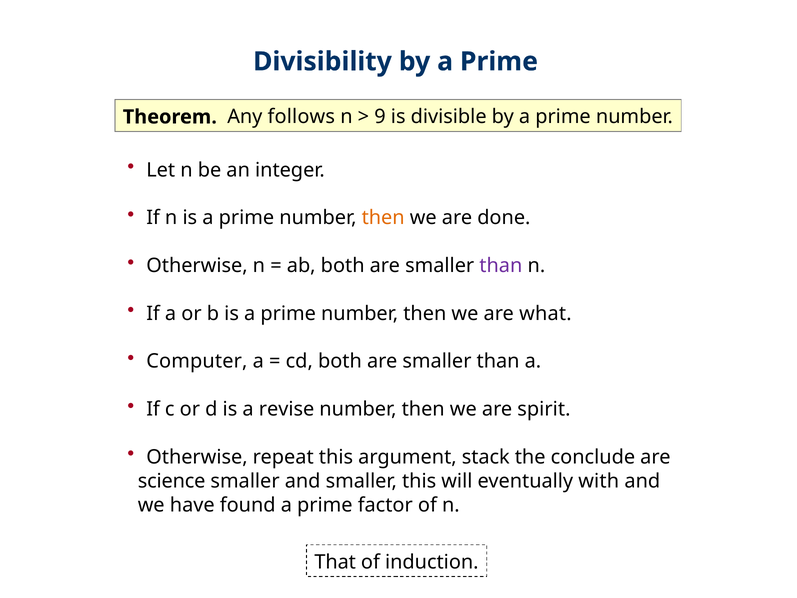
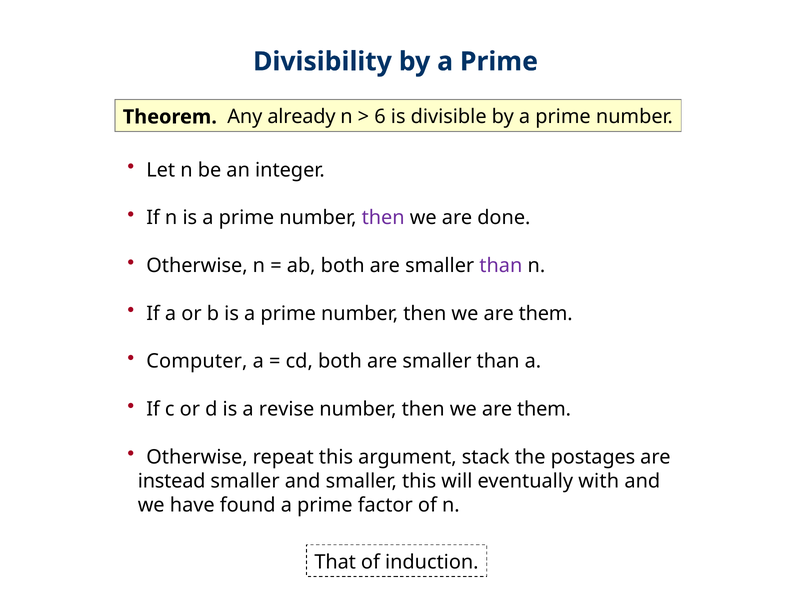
follows: follows -> already (301, 117)
9: 9 -> 6 (380, 117)
then colour: orange -> purple (383, 218)
what: what -> them (546, 313)
spirit: spirit -> them (544, 409)
conclude: conclude -> postages (593, 457)
science: science -> instead (172, 481)
